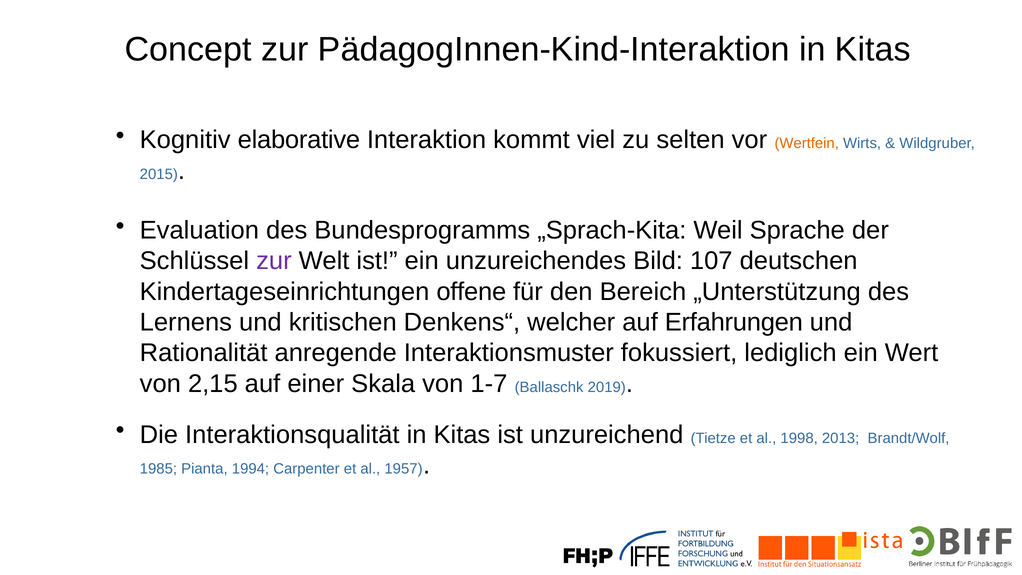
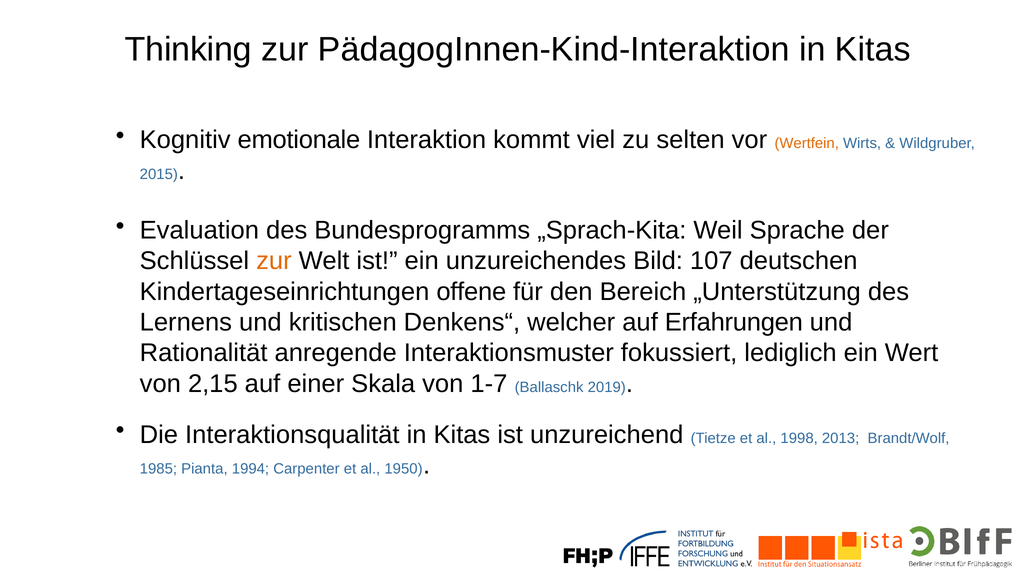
Concept: Concept -> Thinking (188, 49)
elaborative: elaborative -> emotionale (299, 140)
zur colour: purple -> orange (274, 261)
1957: 1957 -> 1950 (403, 469)
